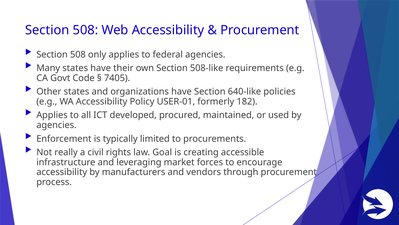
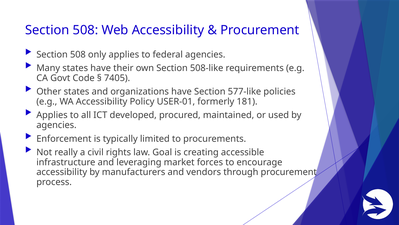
640-like: 640-like -> 577-like (244, 91)
182: 182 -> 181 (247, 101)
